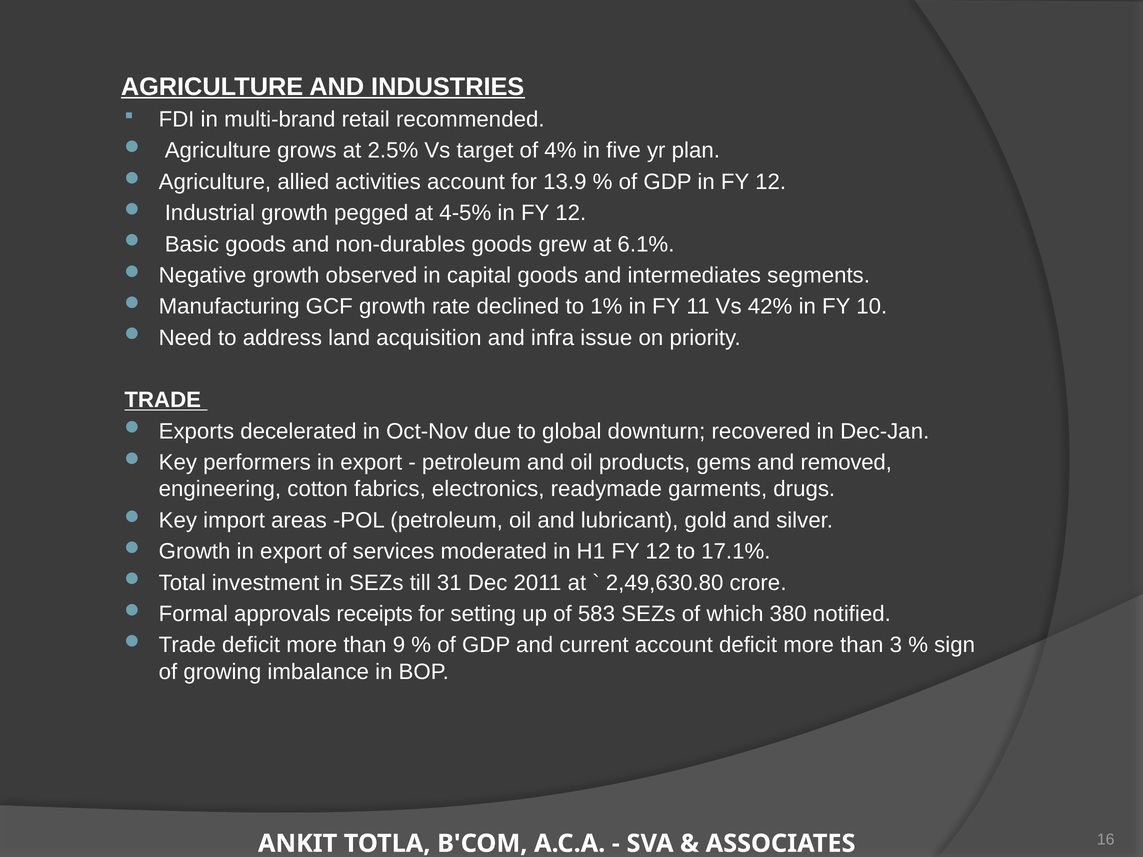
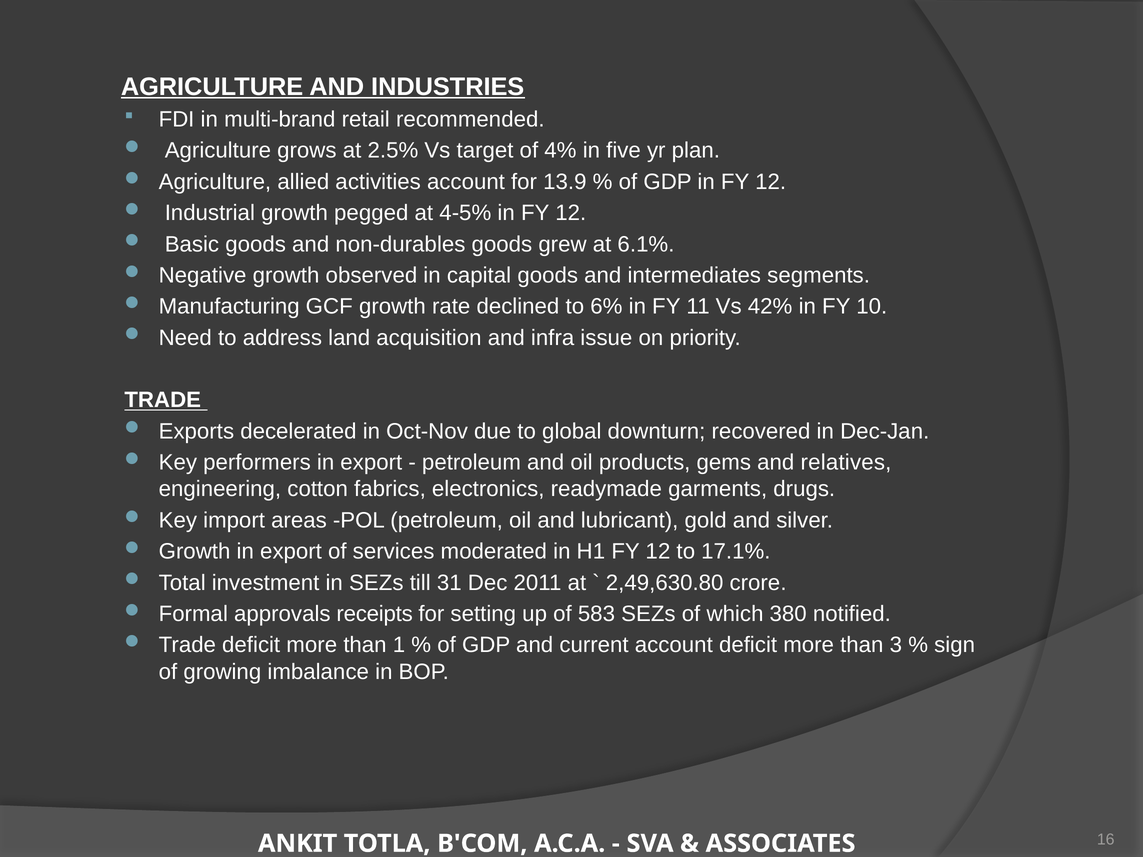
1%: 1% -> 6% (606, 307)
removed: removed -> relatives (846, 463)
9: 9 -> 1 (399, 645)
